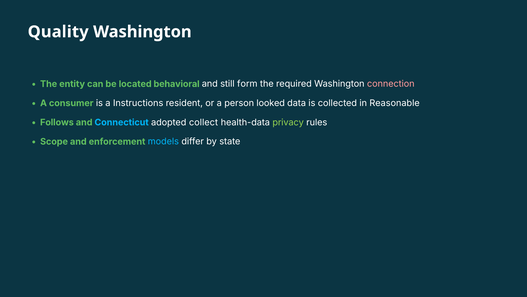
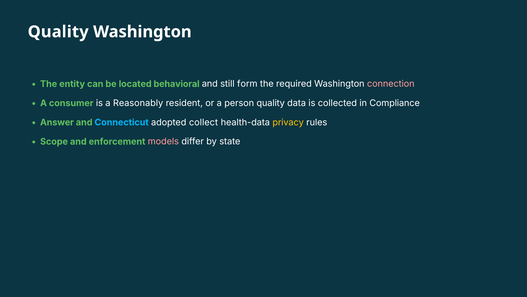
Instructions: Instructions -> Reasonably (138, 103)
person looked: looked -> quality (271, 103)
Reasonable: Reasonable -> Compliance (395, 103)
Follows: Follows -> Answer (57, 122)
privacy colour: light green -> yellow (288, 122)
models colour: light blue -> pink (163, 141)
